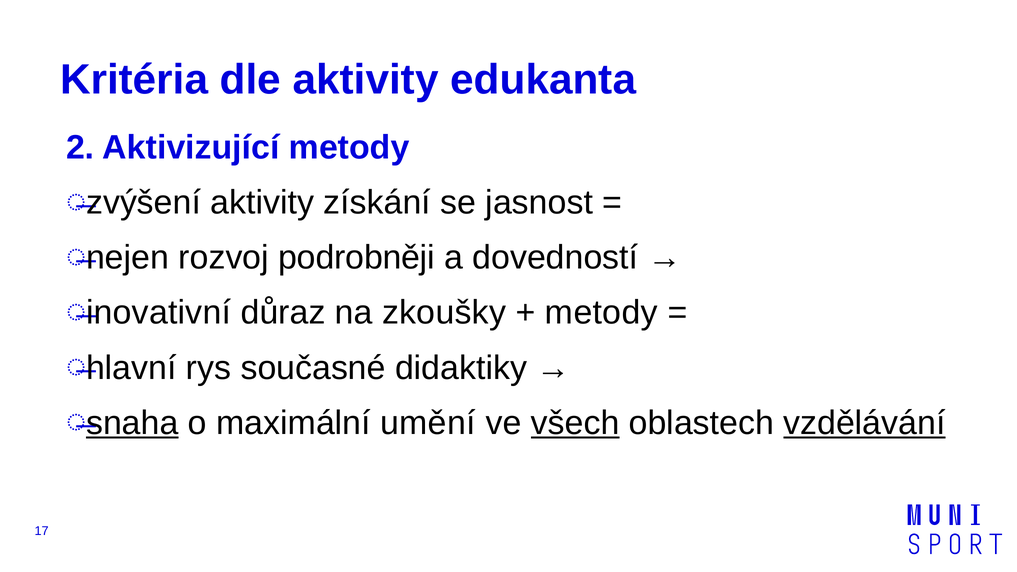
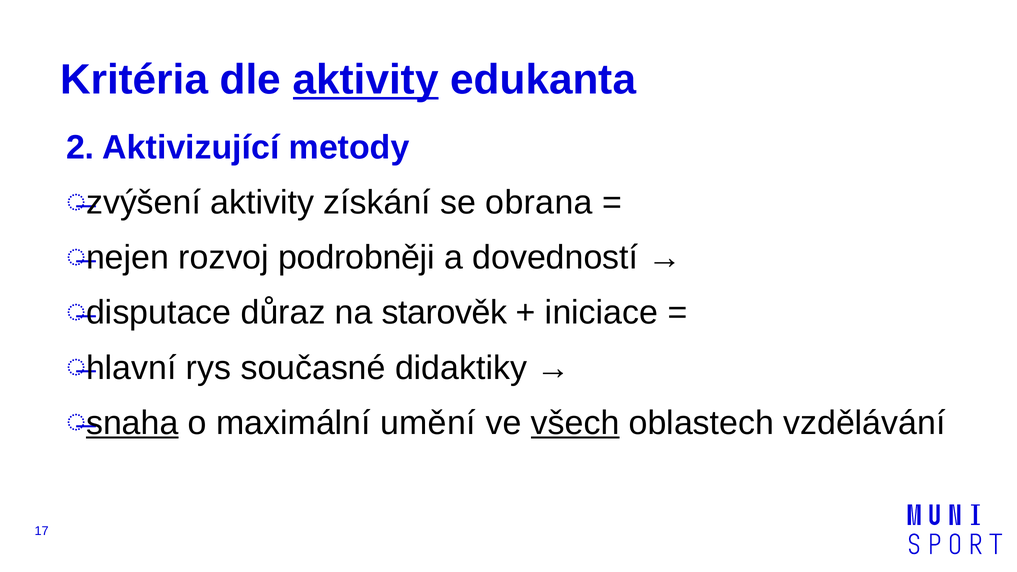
aktivity underline: none -> present (366, 80)
jasnost: jasnost -> obrana (539, 203)
inovativní: inovativní -> disputace (159, 313)
zkoušky: zkoušky -> starověk (444, 313)
metody: metody -> iniciace (602, 313)
vzdělávání underline: present -> none (864, 423)
